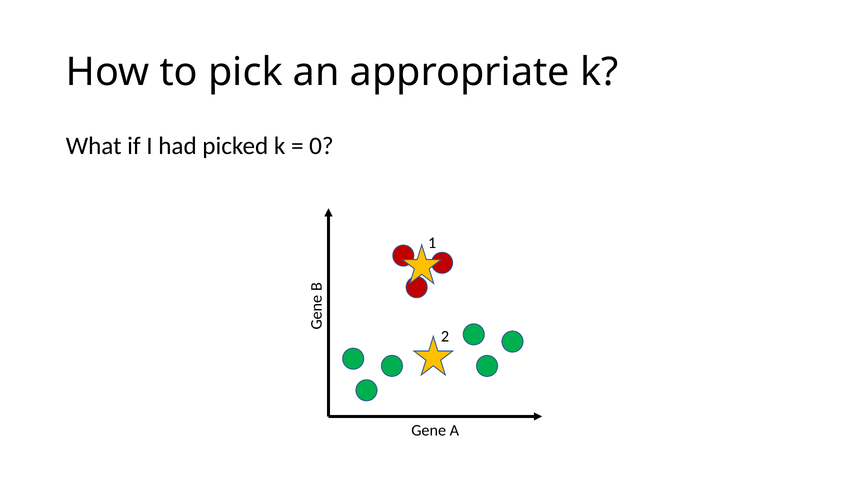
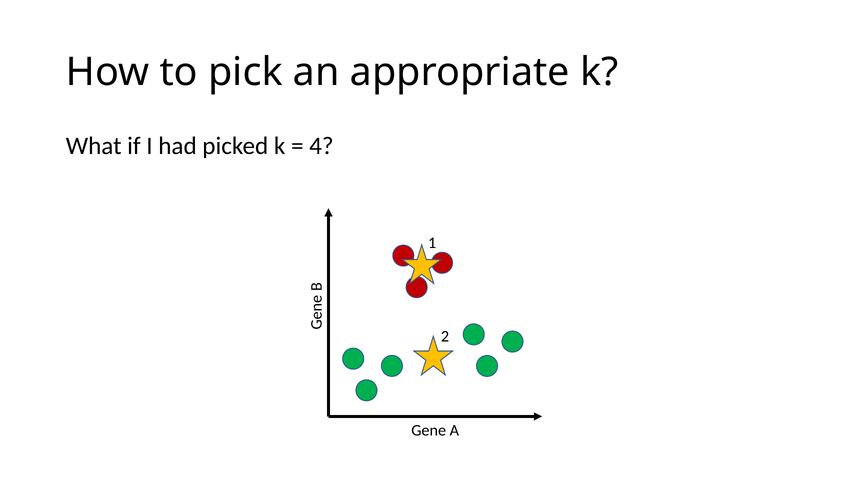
0: 0 -> 4 (321, 146)
